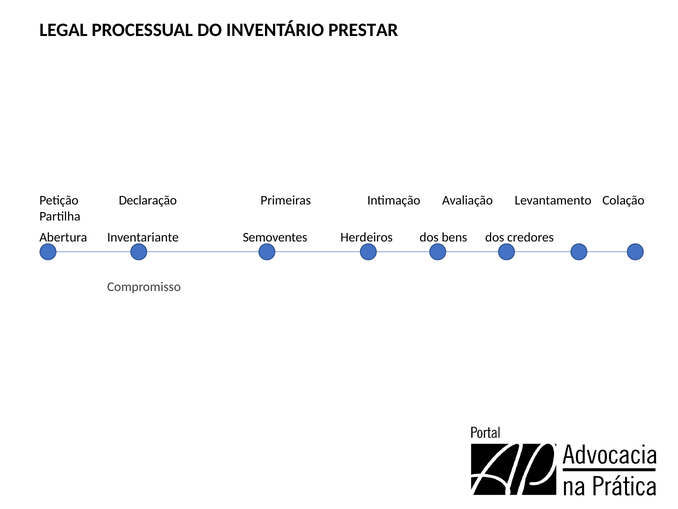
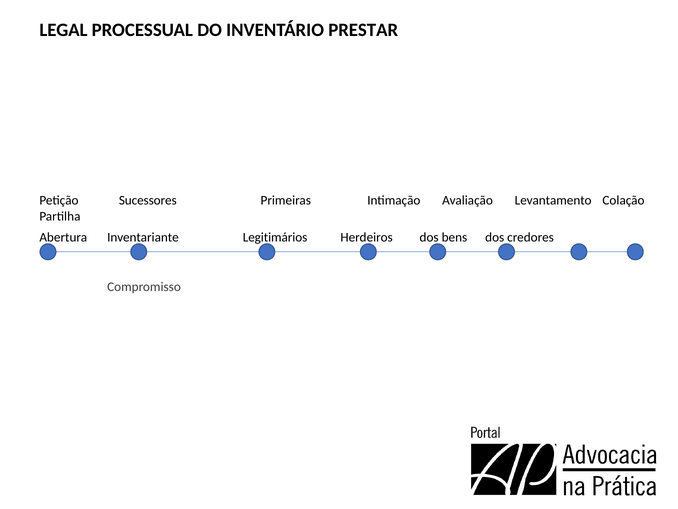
Declaração: Declaração -> Sucessores (148, 200)
Semoventes: Semoventes -> Legitimários (275, 237)
